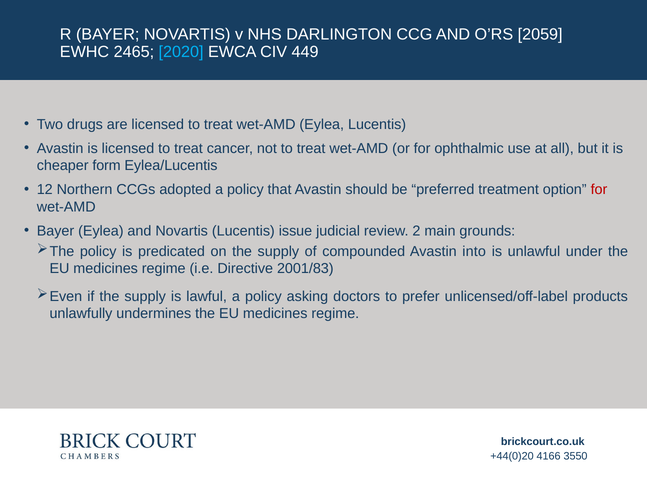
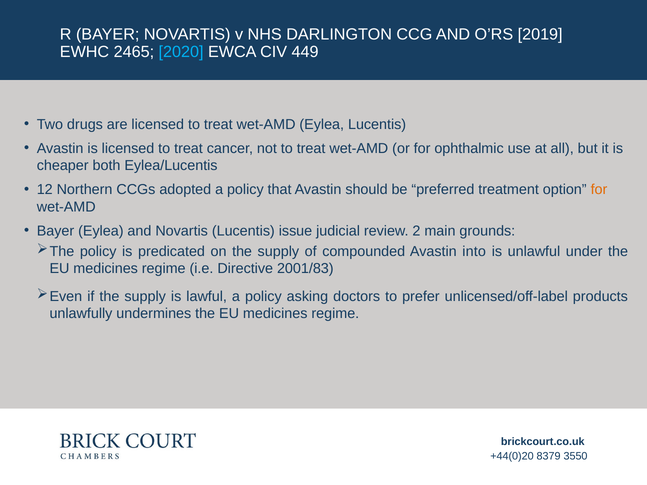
2059: 2059 -> 2019 (540, 34)
form: form -> both (107, 166)
for colour: red -> orange (599, 190)
4166: 4166 -> 8379 (549, 456)
